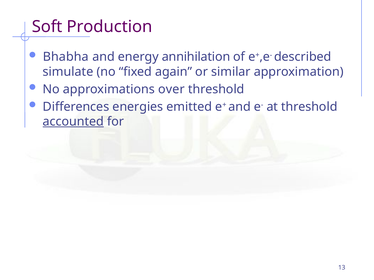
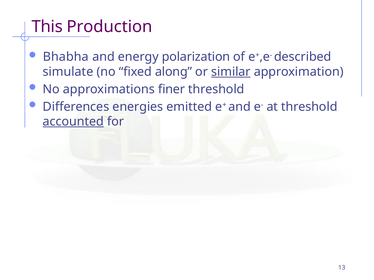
Soft: Soft -> This (47, 27)
annihilation: annihilation -> polarization (196, 57)
again: again -> along (174, 72)
similar underline: none -> present (231, 72)
over: over -> finer (172, 89)
